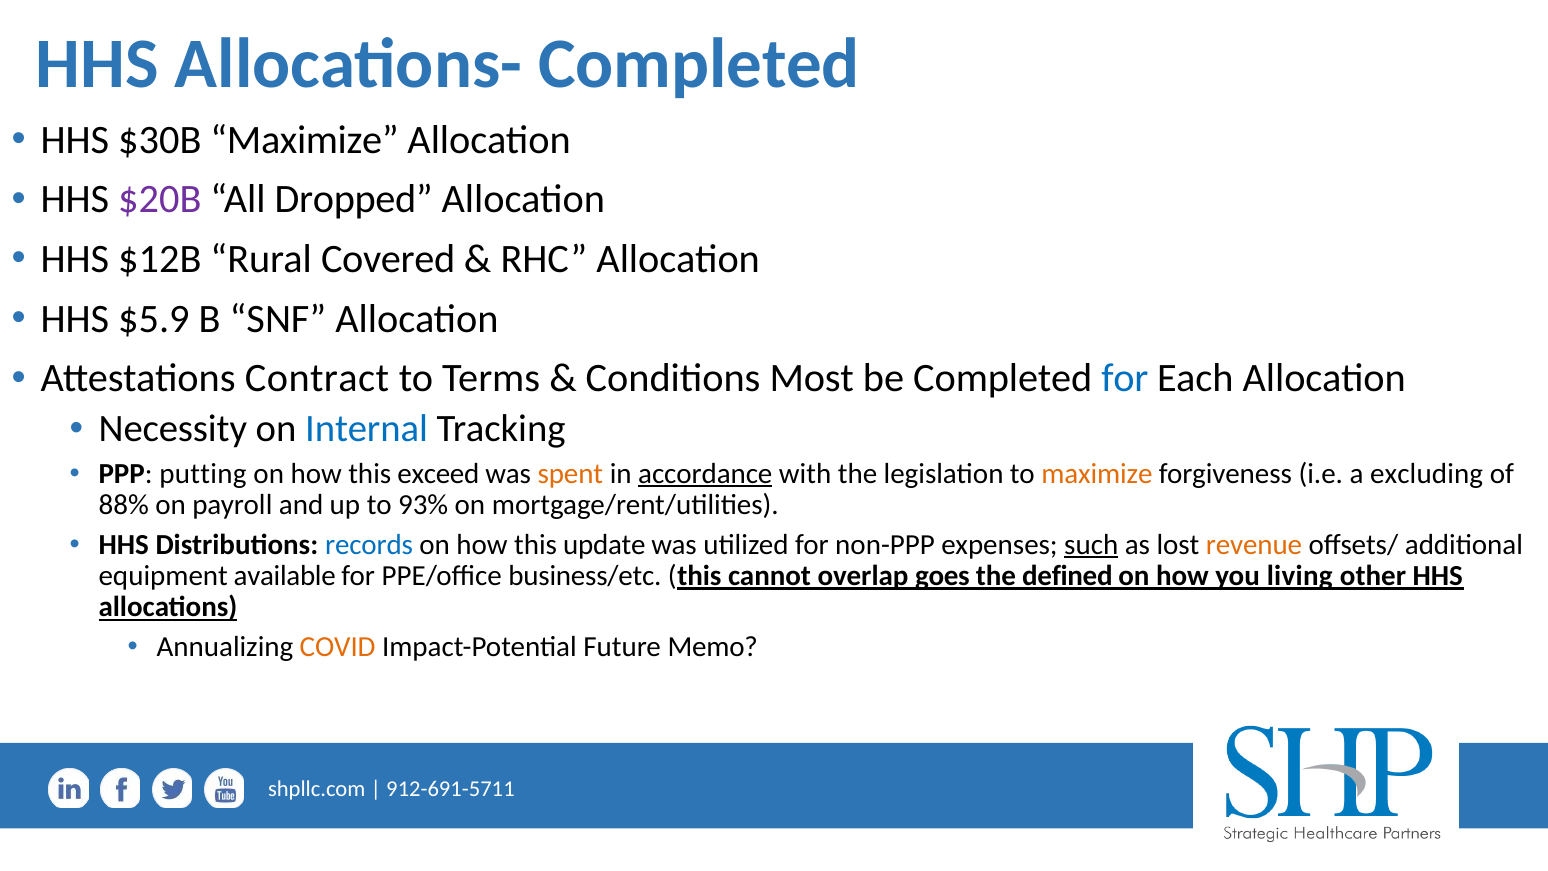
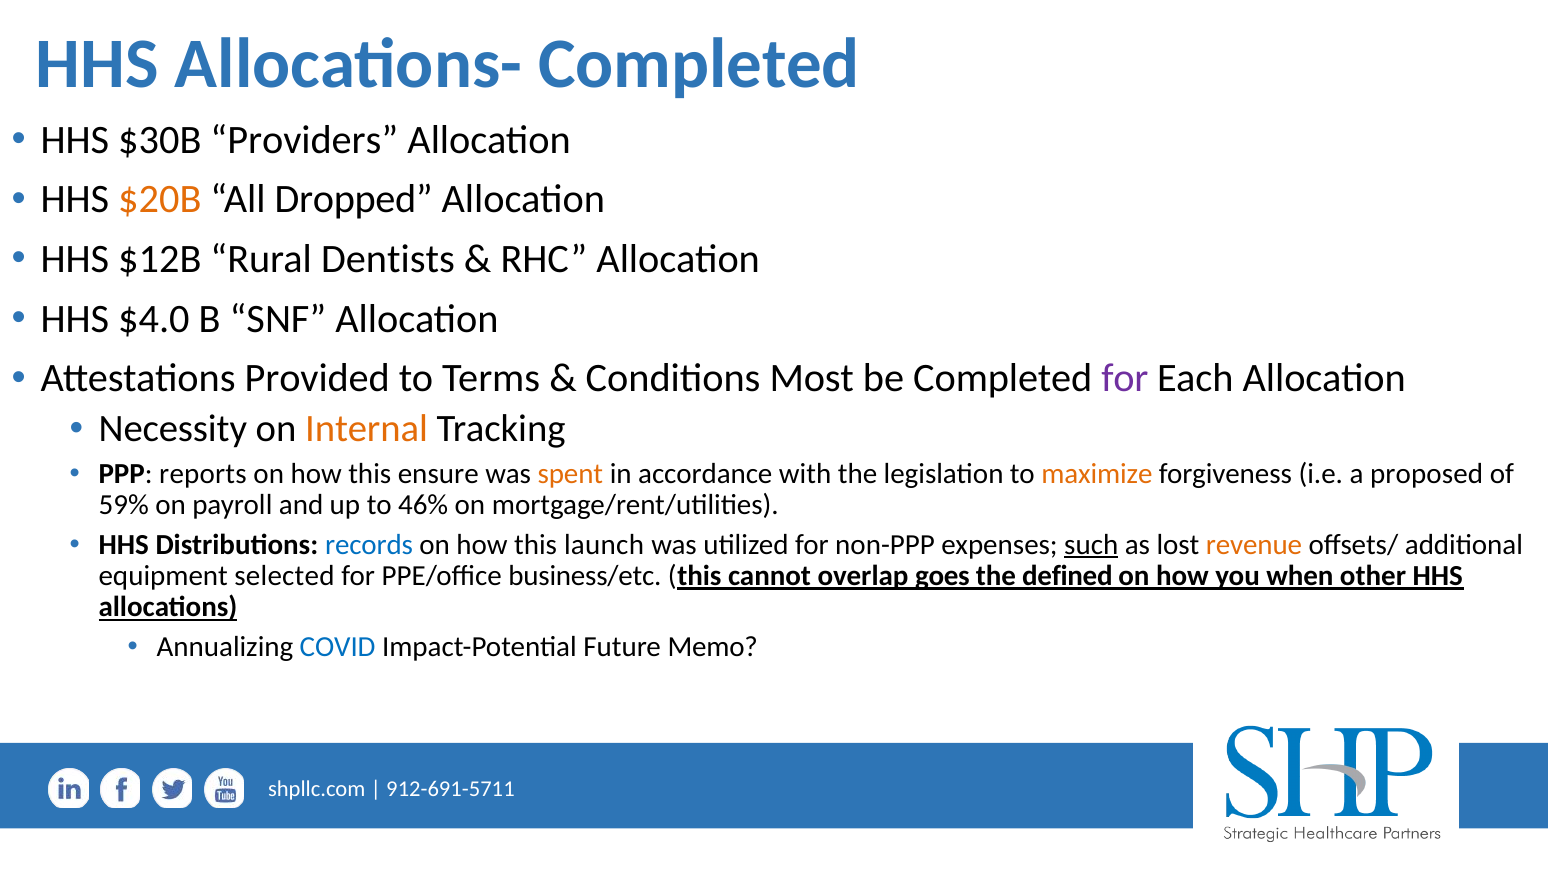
$30B Maximize: Maximize -> Providers (304, 140)
$20B colour: purple -> orange (160, 199)
Covered: Covered -> Dentists (388, 259)
$5.9: $5.9 -> $4.0 (154, 319)
Contract: Contract -> Provided (317, 378)
for colour: blue -> purple (1125, 378)
Internal colour: blue -> orange (367, 429)
putting: putting -> reports (203, 474)
exceed: exceed -> ensure (438, 474)
accordance underline: present -> none (705, 474)
excluding: excluding -> proposed (1427, 474)
88%: 88% -> 59% (124, 505)
93%: 93% -> 46% (423, 505)
update: update -> launch (604, 544)
available: available -> selected (284, 576)
living: living -> when (1300, 576)
COVID colour: orange -> blue (338, 647)
